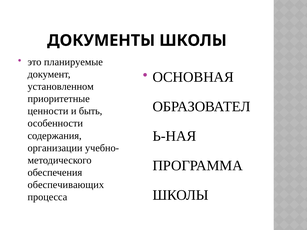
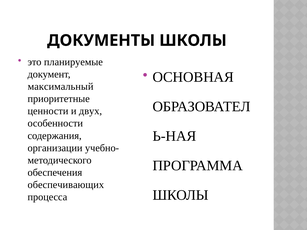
установленном: установленном -> максимальный (61, 87)
быть: быть -> двух (91, 111)
